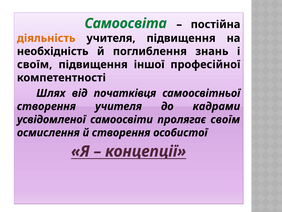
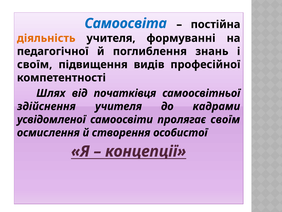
Самоосвіта colour: green -> blue (126, 23)
учителя підвищення: підвищення -> формуванні (181, 38)
необхідність: необхідність -> педагогічної (53, 51)
іншої: іншої -> видів (149, 64)
створення: створення -> здійснення (46, 106)
